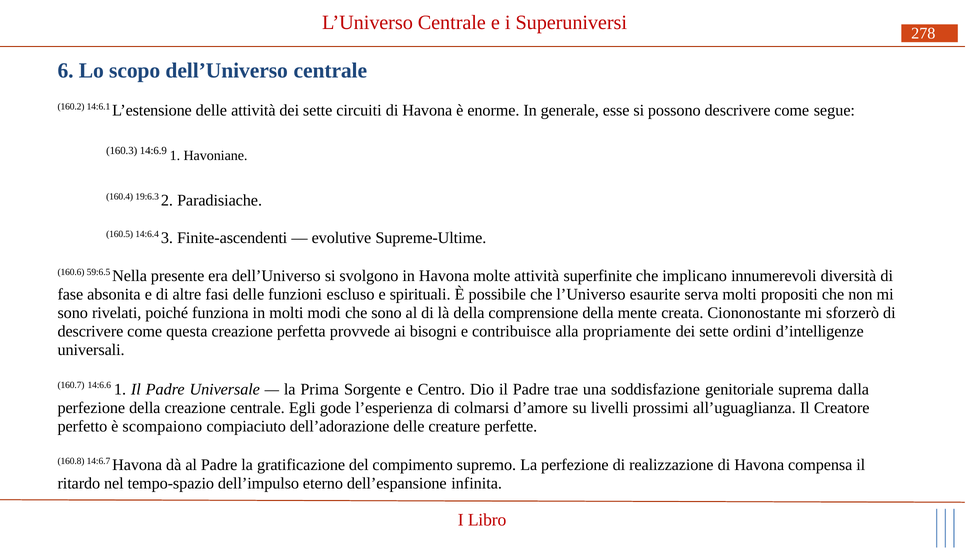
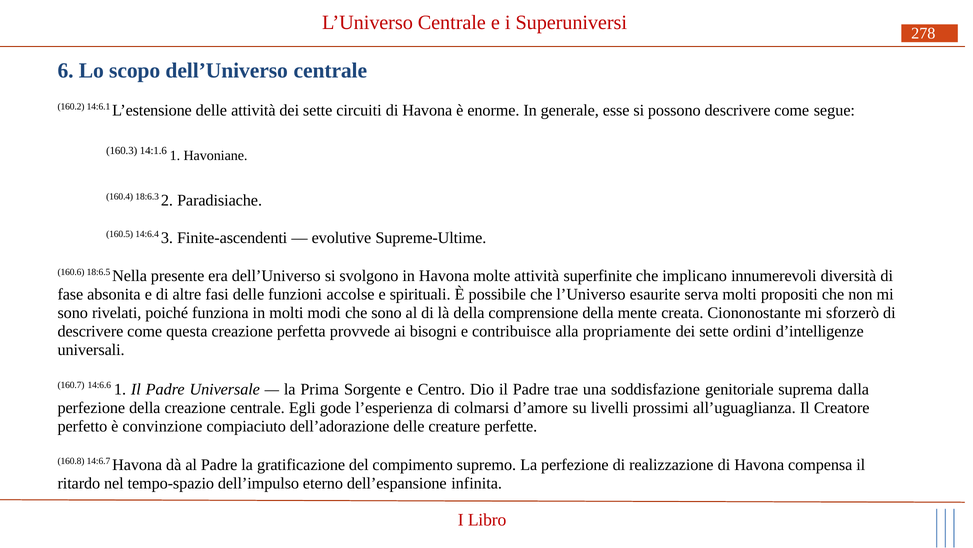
14:6.9: 14:6.9 -> 14:1.6 (153, 150)
19:6.3: 19:6.3 -> 18:6.3 (147, 197)
59:6.5: 59:6.5 -> 18:6.5 (99, 272)
escluso: escluso -> accolse (351, 294)
scompaiono: scompaiono -> convinzione (162, 427)
